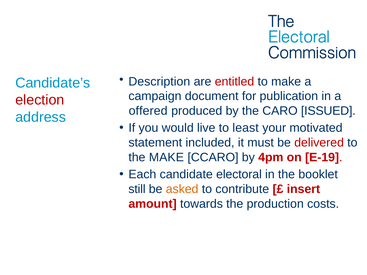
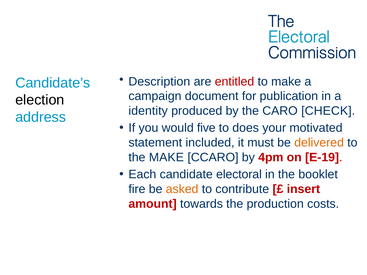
election colour: red -> black (40, 100)
offered: offered -> identity (148, 111)
ISSUED: ISSUED -> CHECK (328, 111)
live: live -> five (206, 128)
least: least -> does (246, 128)
delivered colour: red -> orange (319, 143)
still: still -> fire (137, 189)
